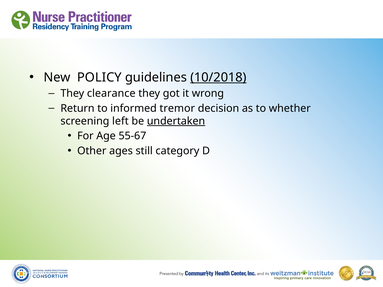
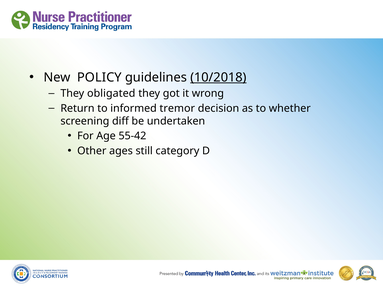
clearance: clearance -> obligated (111, 94)
left: left -> diff (120, 121)
undertaken underline: present -> none (176, 121)
55-67: 55-67 -> 55-42 (132, 136)
